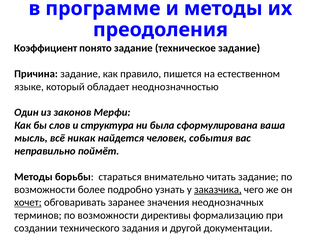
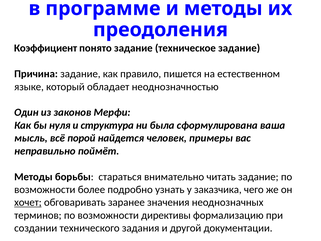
слов: слов -> нуля (60, 125)
никак: никак -> порой (81, 138)
события: события -> примеры (211, 138)
заказчика underline: present -> none (218, 189)
